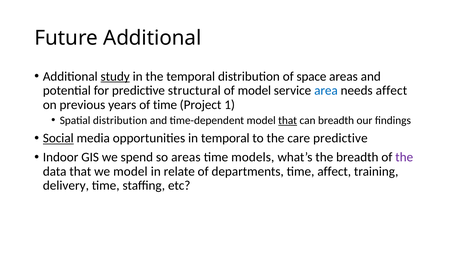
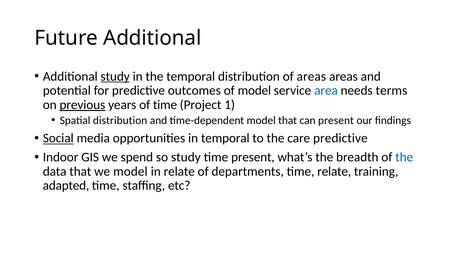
of space: space -> areas (311, 76)
structural: structural -> outcomes (194, 90)
needs affect: affect -> terms (391, 90)
previous underline: none -> present (82, 105)
that underline: present -> none (288, 120)
can breadth: breadth -> present (336, 120)
so areas: areas -> study (186, 157)
time models: models -> present (253, 157)
the colour: purple -> blue (404, 157)
time affect: affect -> relate (334, 171)
delivery: delivery -> adapted (66, 185)
